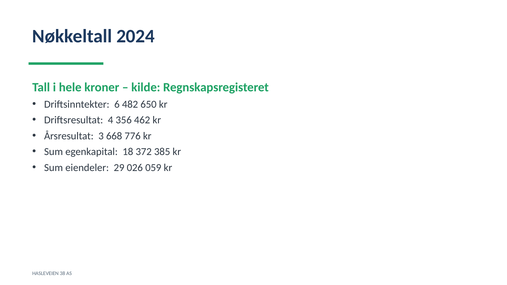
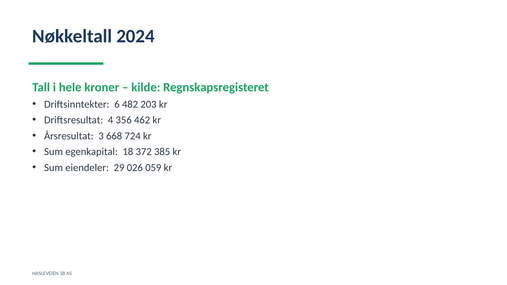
650: 650 -> 203 (149, 104)
776: 776 -> 724 (133, 136)
